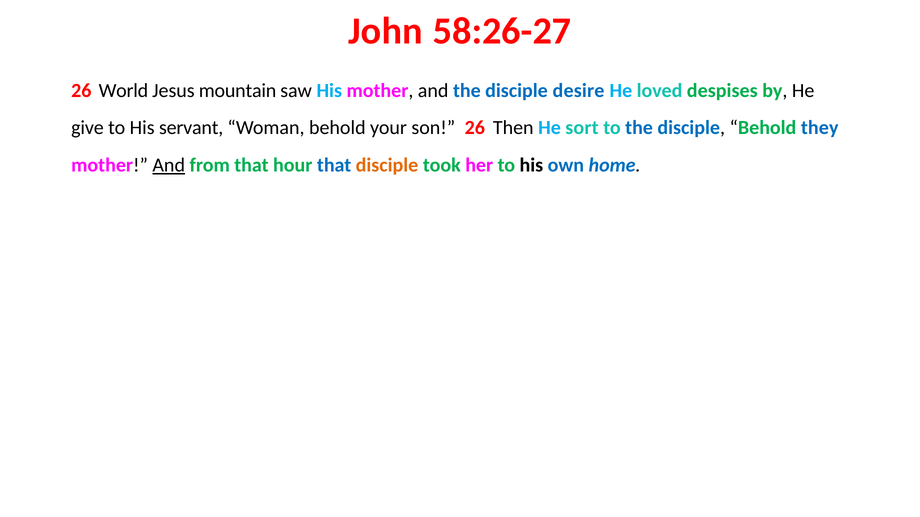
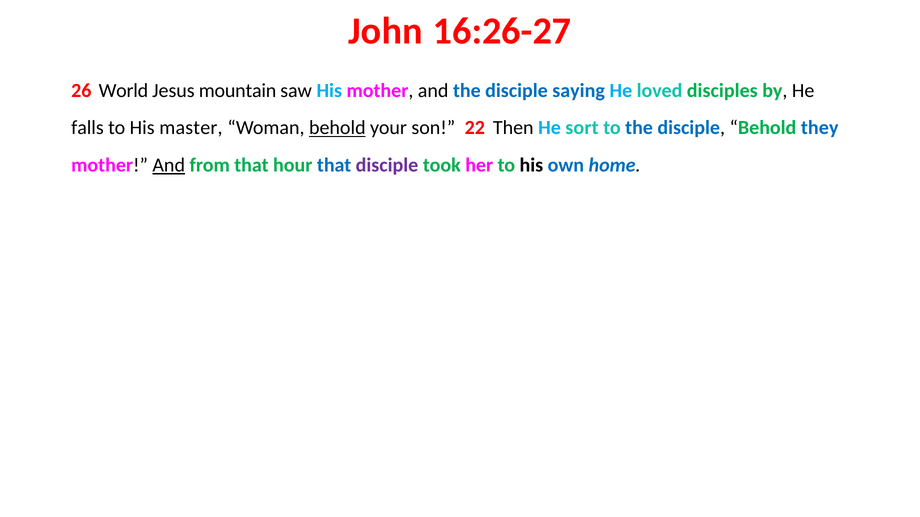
58:26-27: 58:26-27 -> 16:26-27 (502, 31)
desire: desire -> saying (579, 91)
despises: despises -> disciples (722, 91)
give: give -> falls (87, 128)
servant: servant -> master (191, 128)
behold underline: none -> present (337, 128)
son 26: 26 -> 22 (475, 128)
disciple colour: orange -> purple (387, 165)
